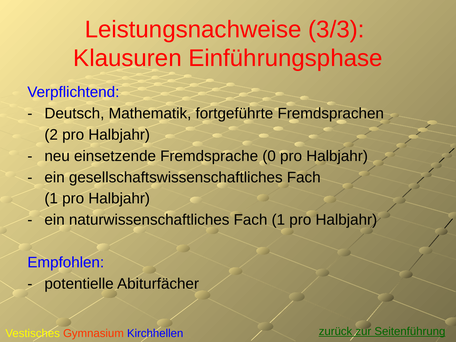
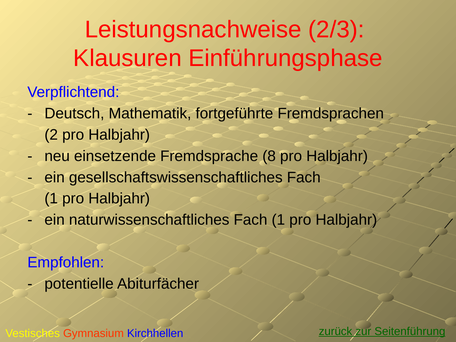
3/3: 3/3 -> 2/3 (336, 29)
0: 0 -> 8 (269, 156)
